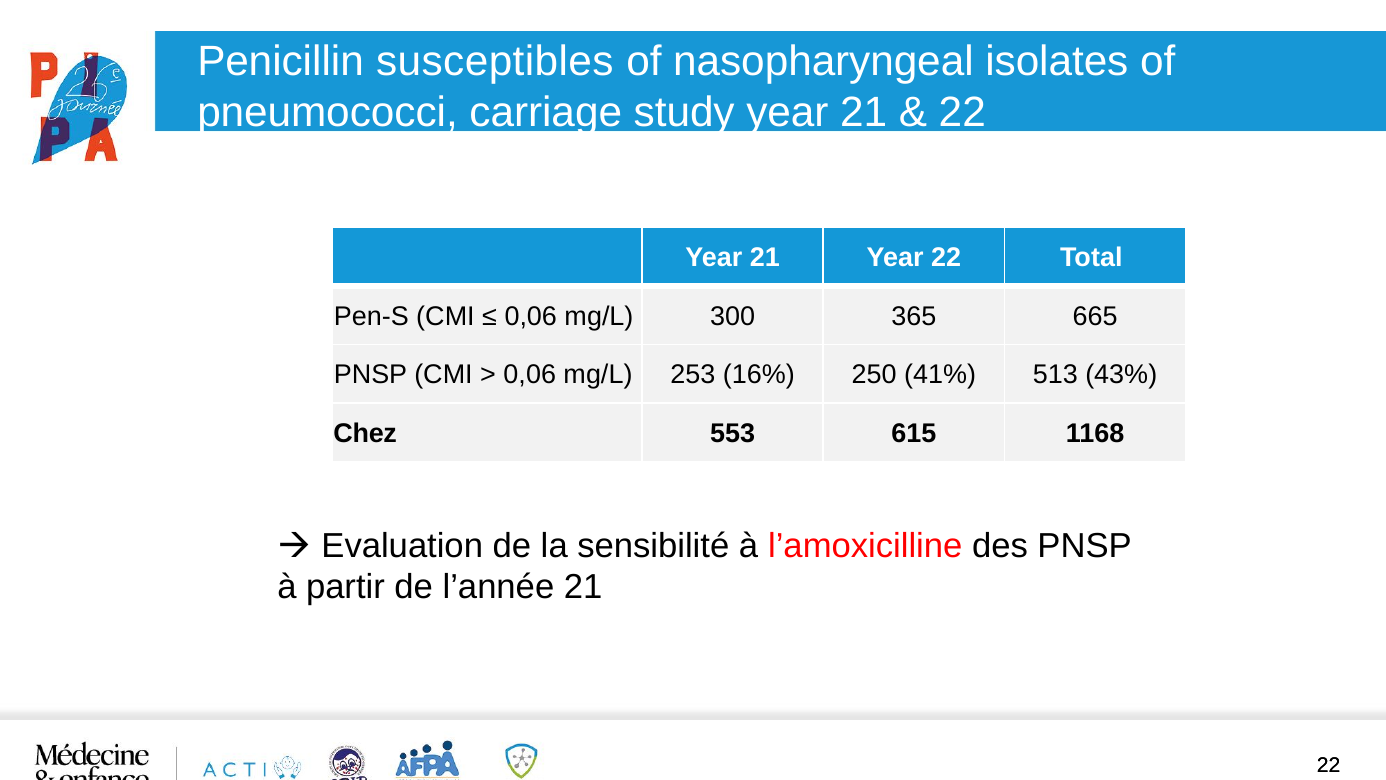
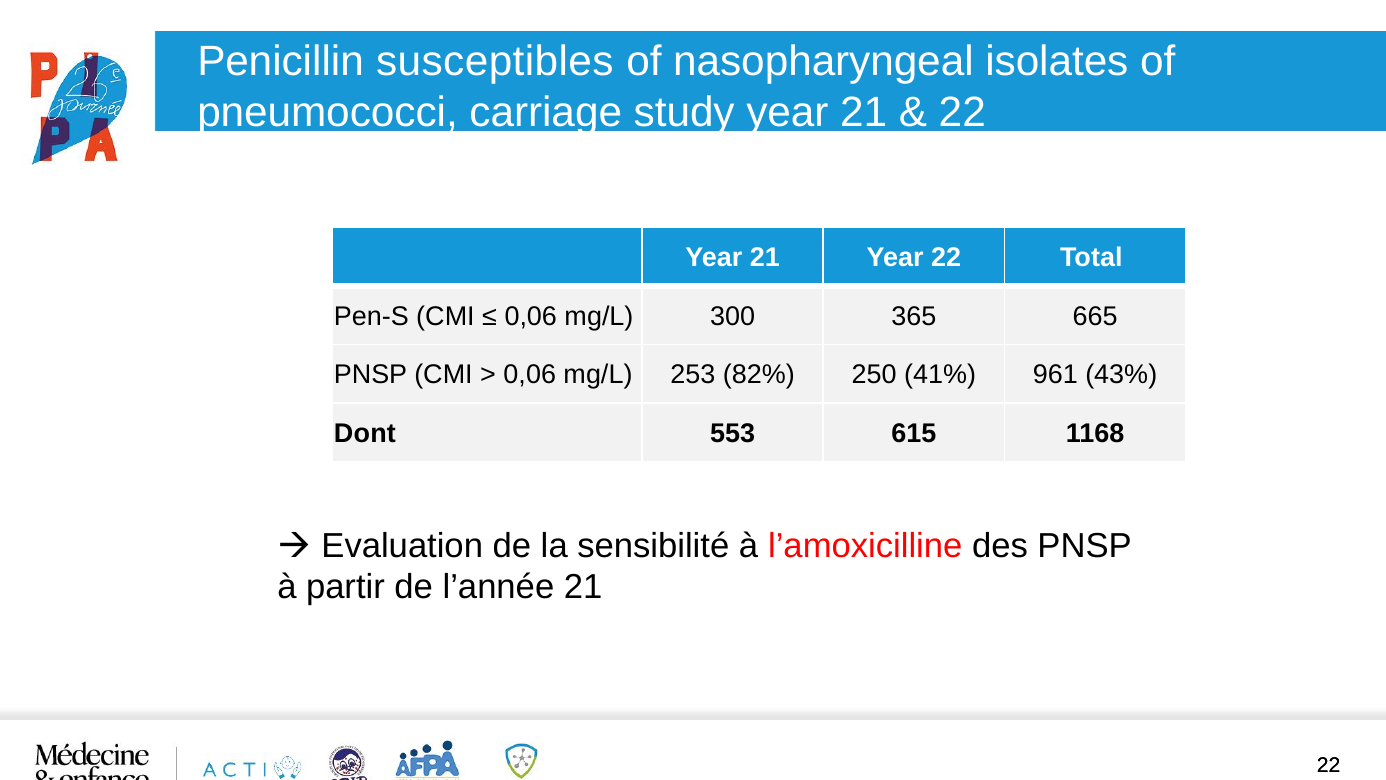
16%: 16% -> 82% (759, 375)
513: 513 -> 961 (1055, 375)
Chez: Chez -> Dont (365, 433)
